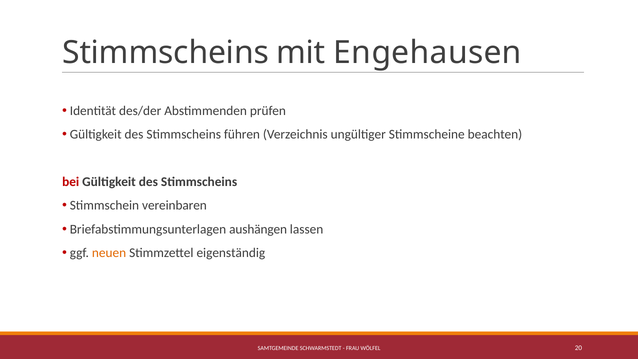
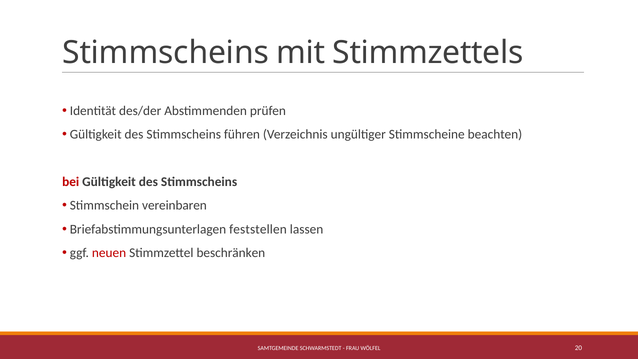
Engehausen: Engehausen -> Stimmzettels (428, 53)
aushängen: aushängen -> feststellen (258, 229)
neuen colour: orange -> red (109, 253)
eigenständig: eigenständig -> beschränken (231, 253)
